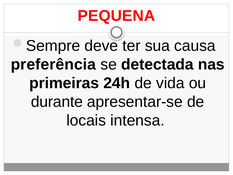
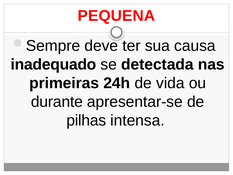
preferência: preferência -> inadequado (53, 64)
locais: locais -> pilhas (86, 120)
